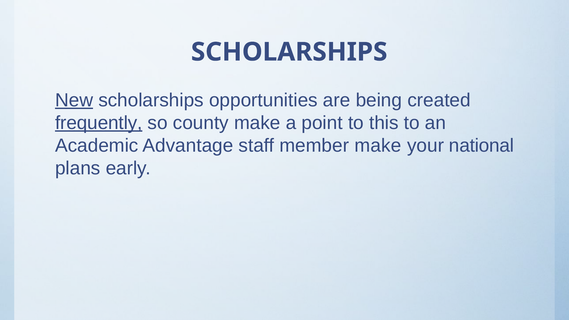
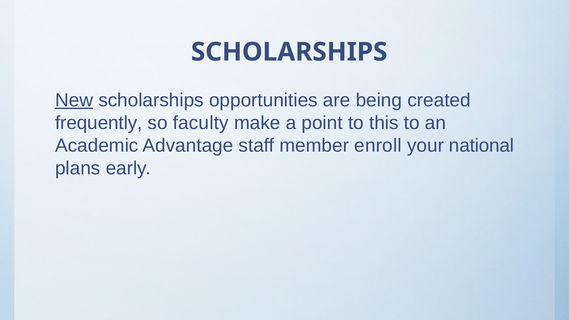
frequently underline: present -> none (99, 123)
county: county -> faculty (201, 123)
member make: make -> enroll (378, 146)
